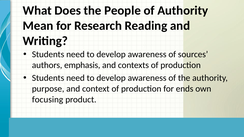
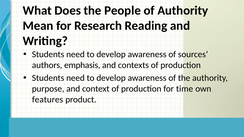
ends: ends -> time (185, 89)
focusing: focusing -> features (48, 100)
